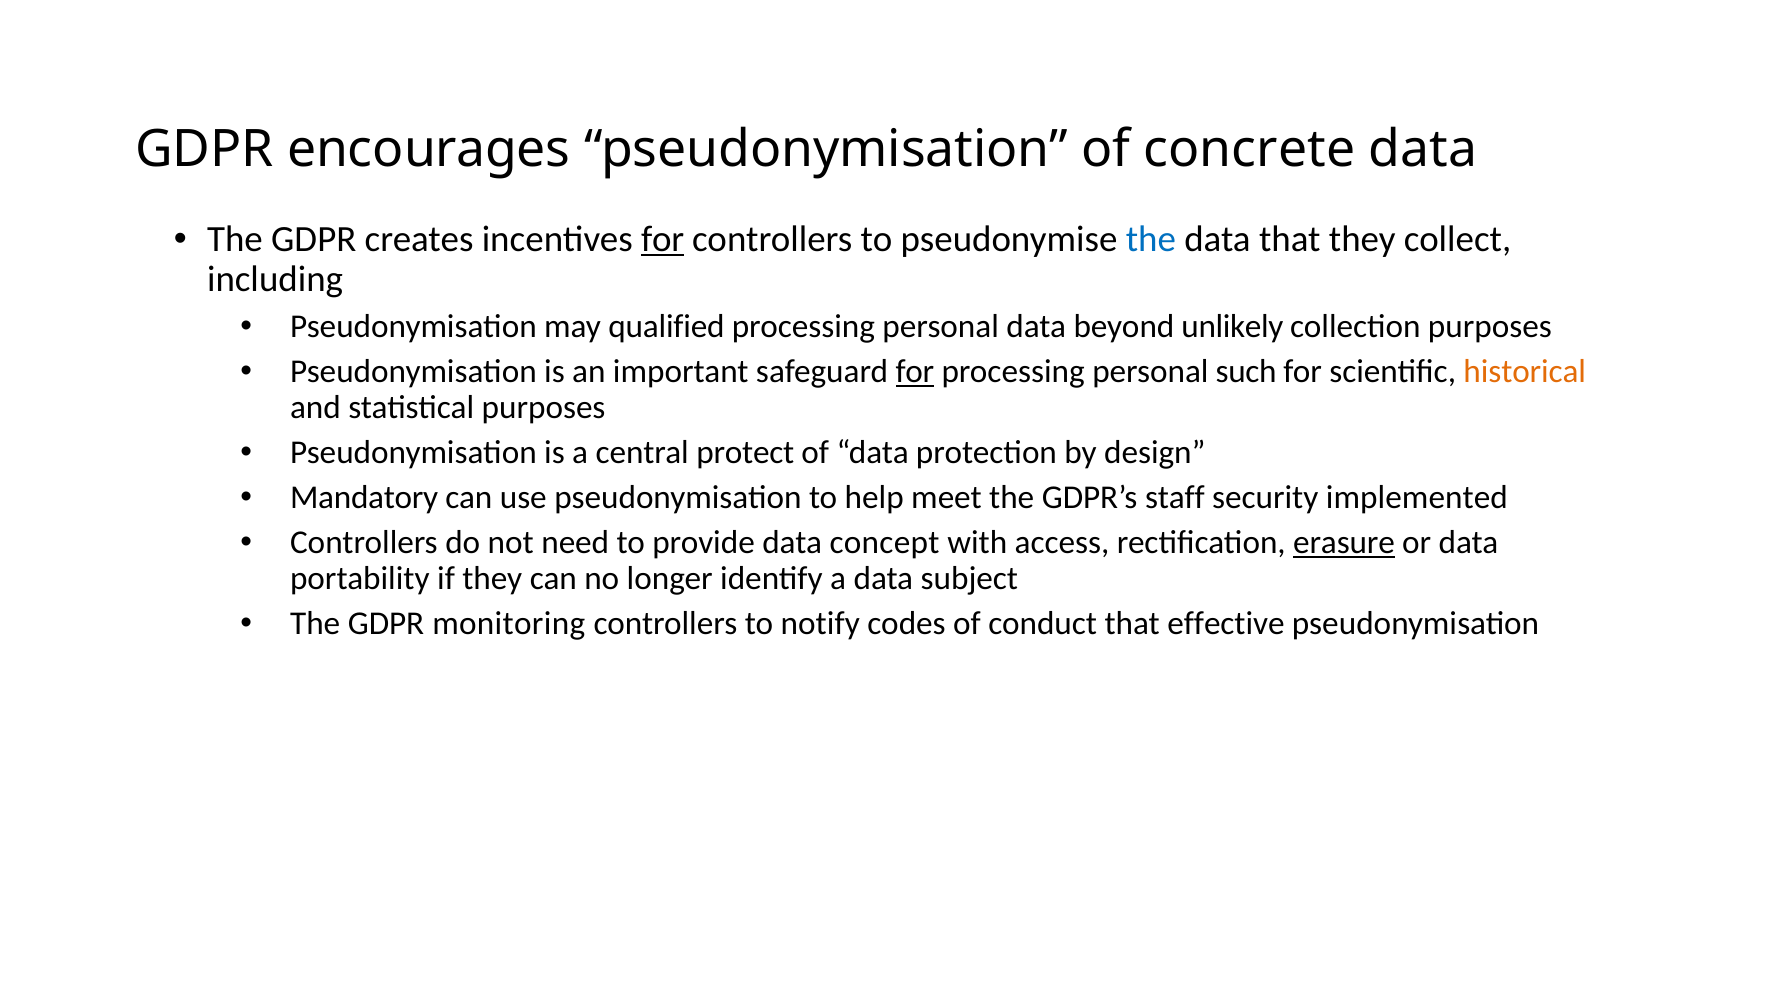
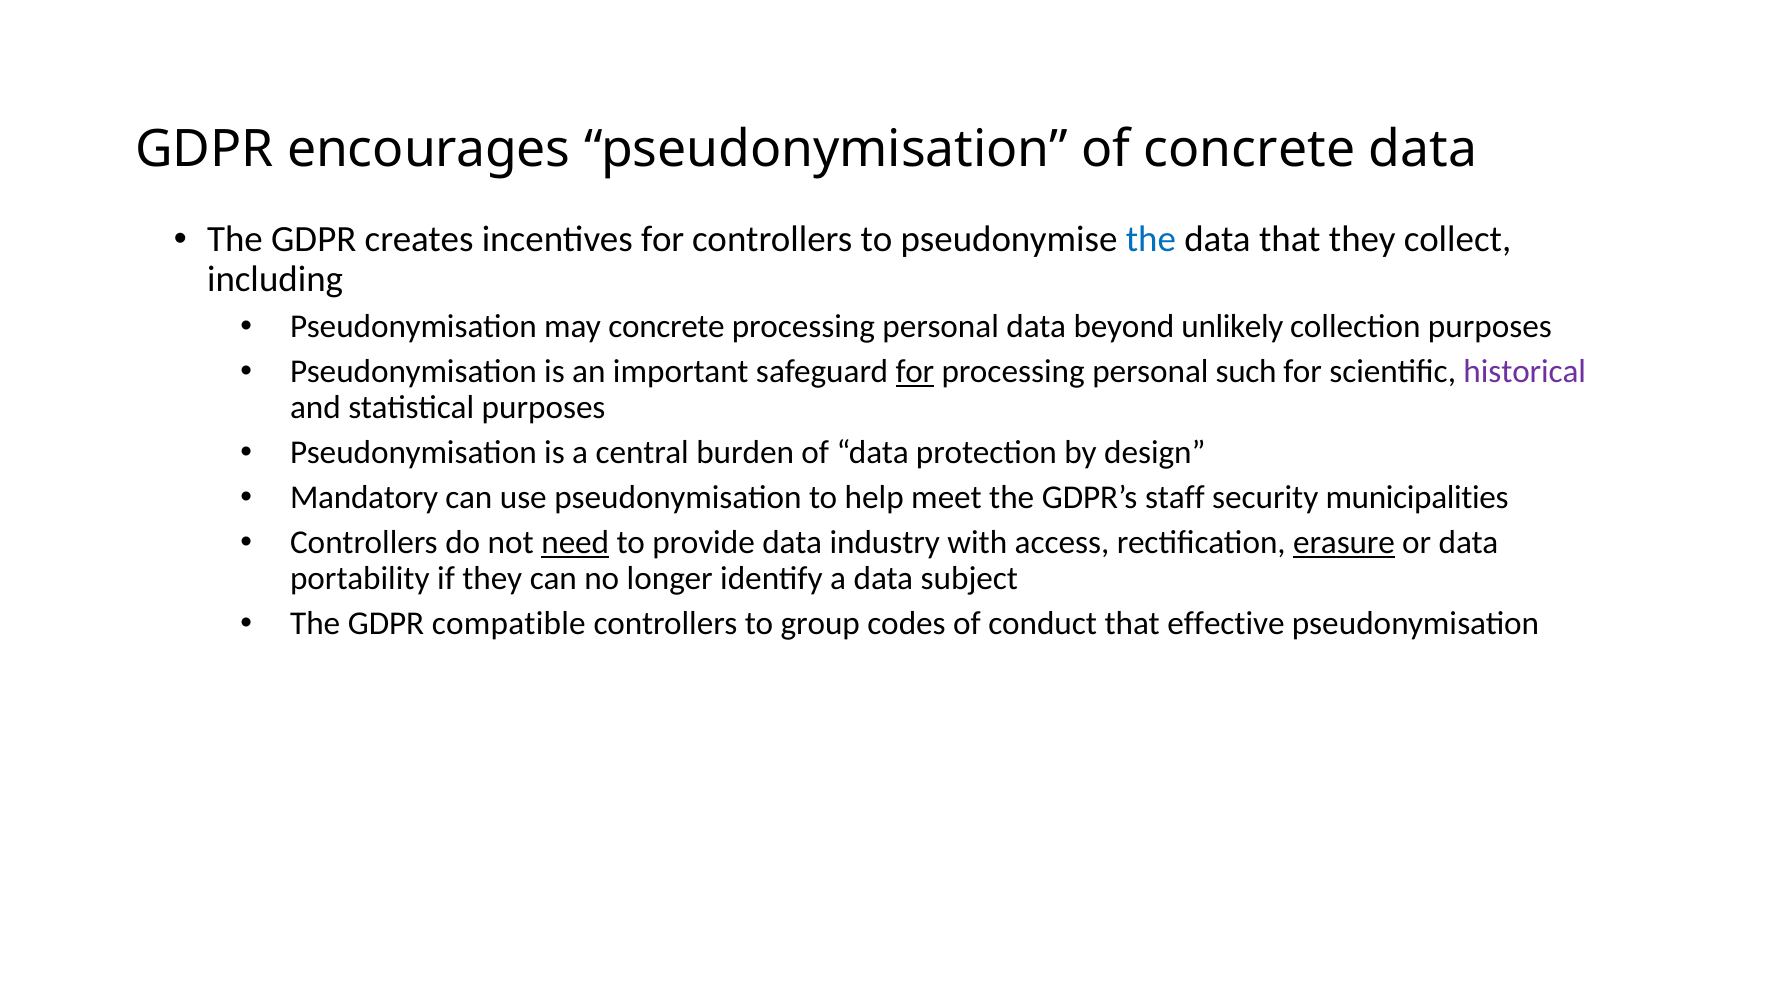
for underline: present -> none (663, 239)
may qualified: qualified -> concrete (667, 326)
historical colour: orange -> purple (1525, 371)
protect: protect -> burden (745, 452)
implemented: implemented -> municipalities (1417, 498)
need underline: none -> present (575, 543)
concept: concept -> industry (885, 543)
monitoring: monitoring -> compatible (509, 624)
notify: notify -> group (820, 624)
